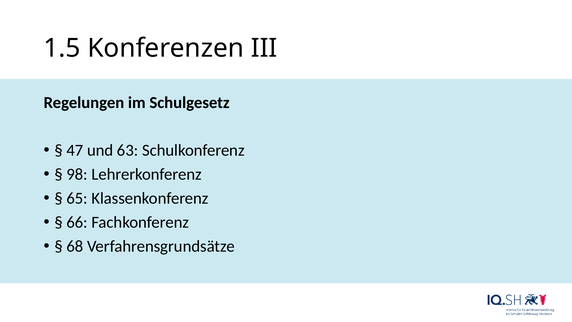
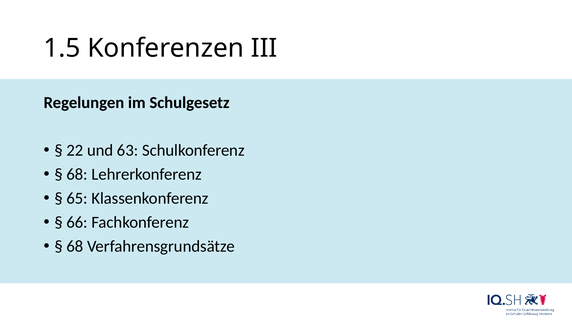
47: 47 -> 22 (75, 150)
98: 98 -> 68 (77, 174)
